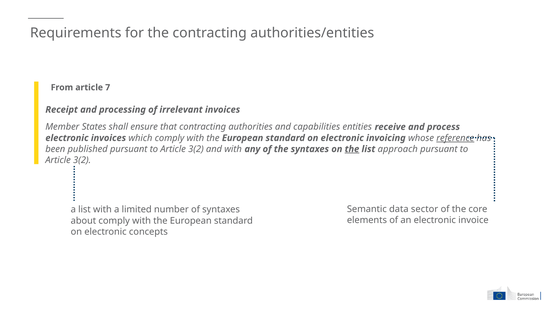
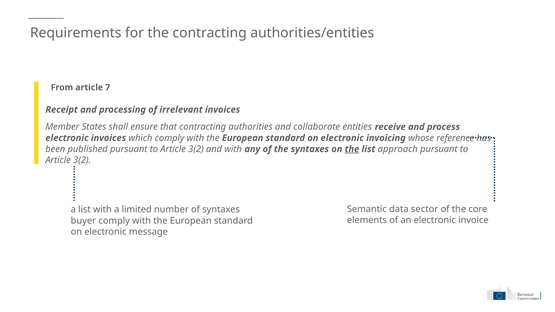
capabilities: capabilities -> collaborate (317, 127)
reference underline: present -> none (455, 138)
about: about -> buyer (83, 221)
concepts: concepts -> message (148, 232)
